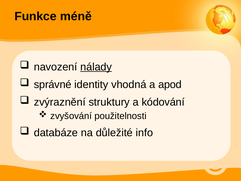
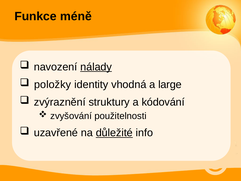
správné: správné -> položky (53, 84)
apod: apod -> large (170, 84)
databáze: databáze -> uzavřené (56, 133)
důležité underline: none -> present (114, 133)
